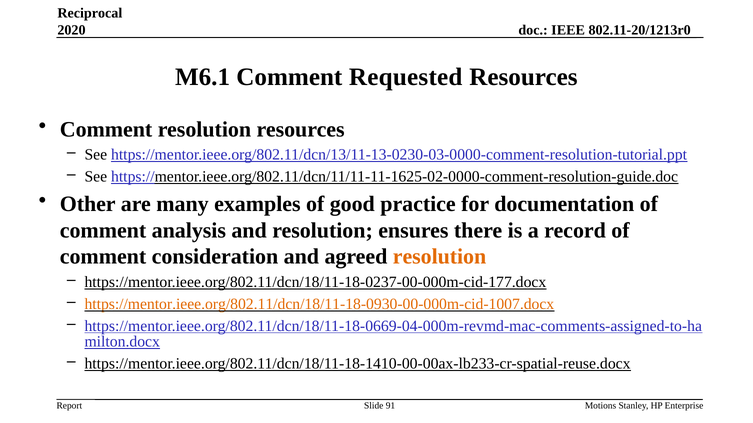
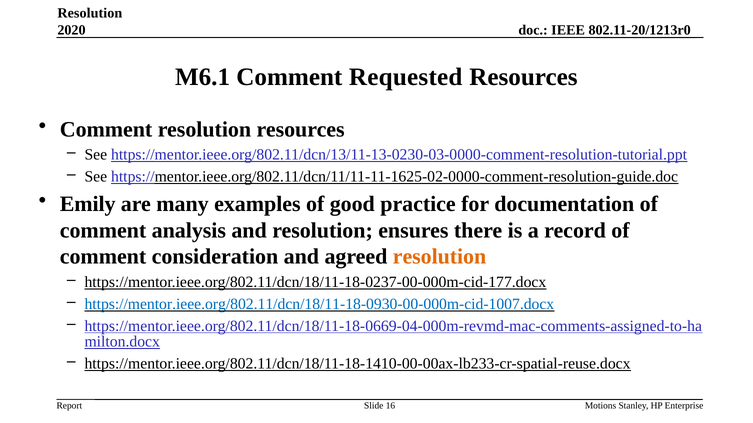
Reciprocal: Reciprocal -> Resolution (90, 13)
Other: Other -> Emily (88, 204)
https://mentor.ieee.org/802.11/dcn/18/11-18-0930-00-000m-cid-1007.docx colour: orange -> blue (319, 304)
91: 91 -> 16 (390, 406)
